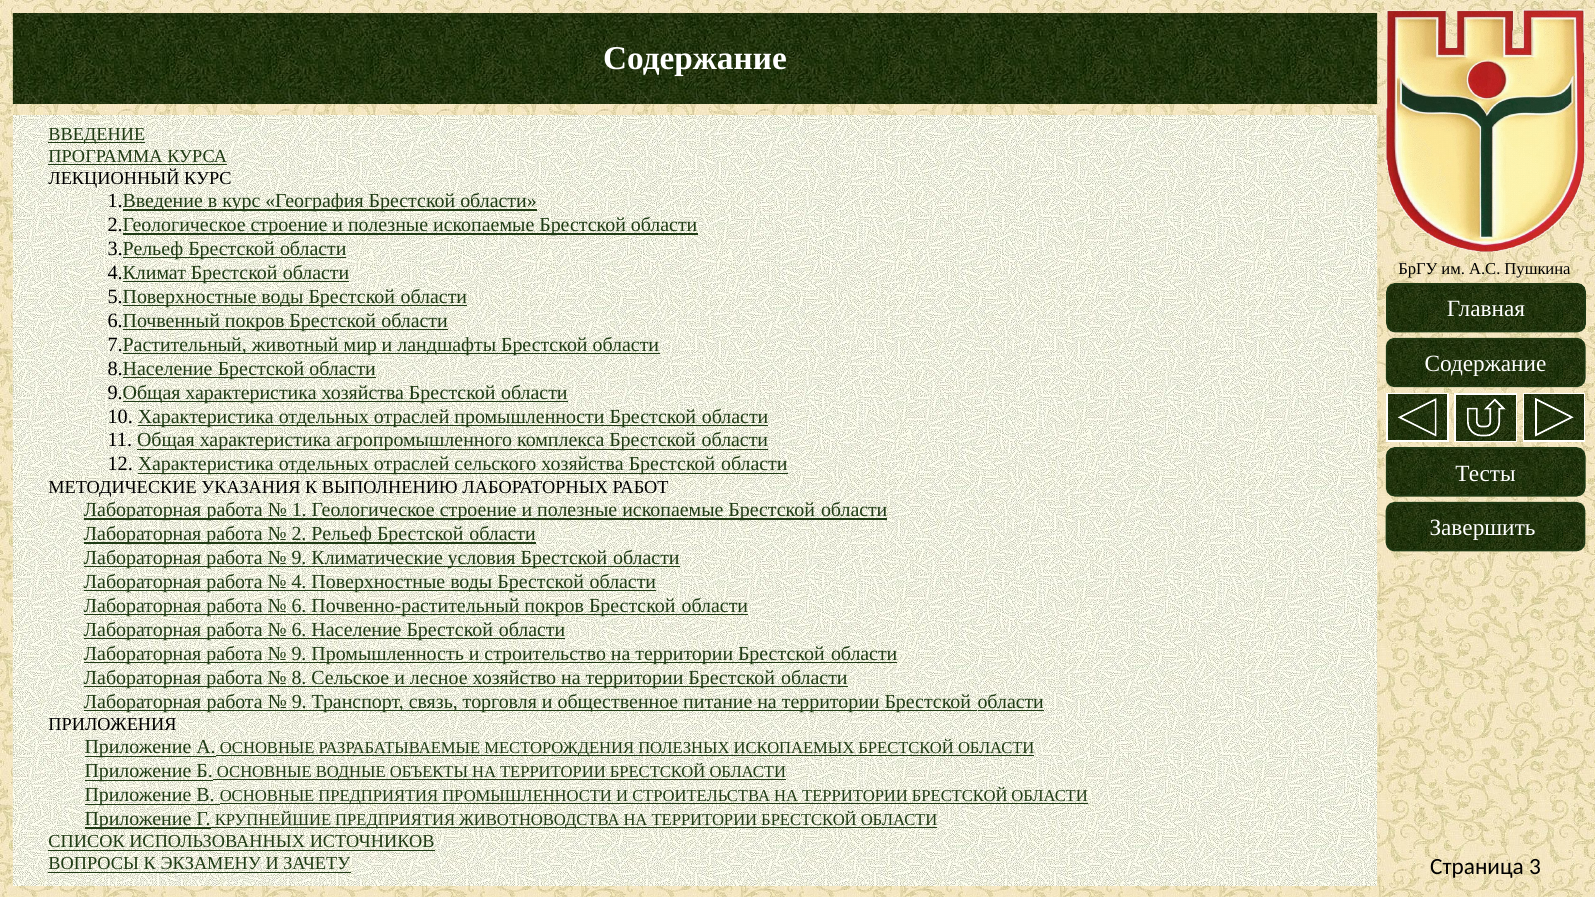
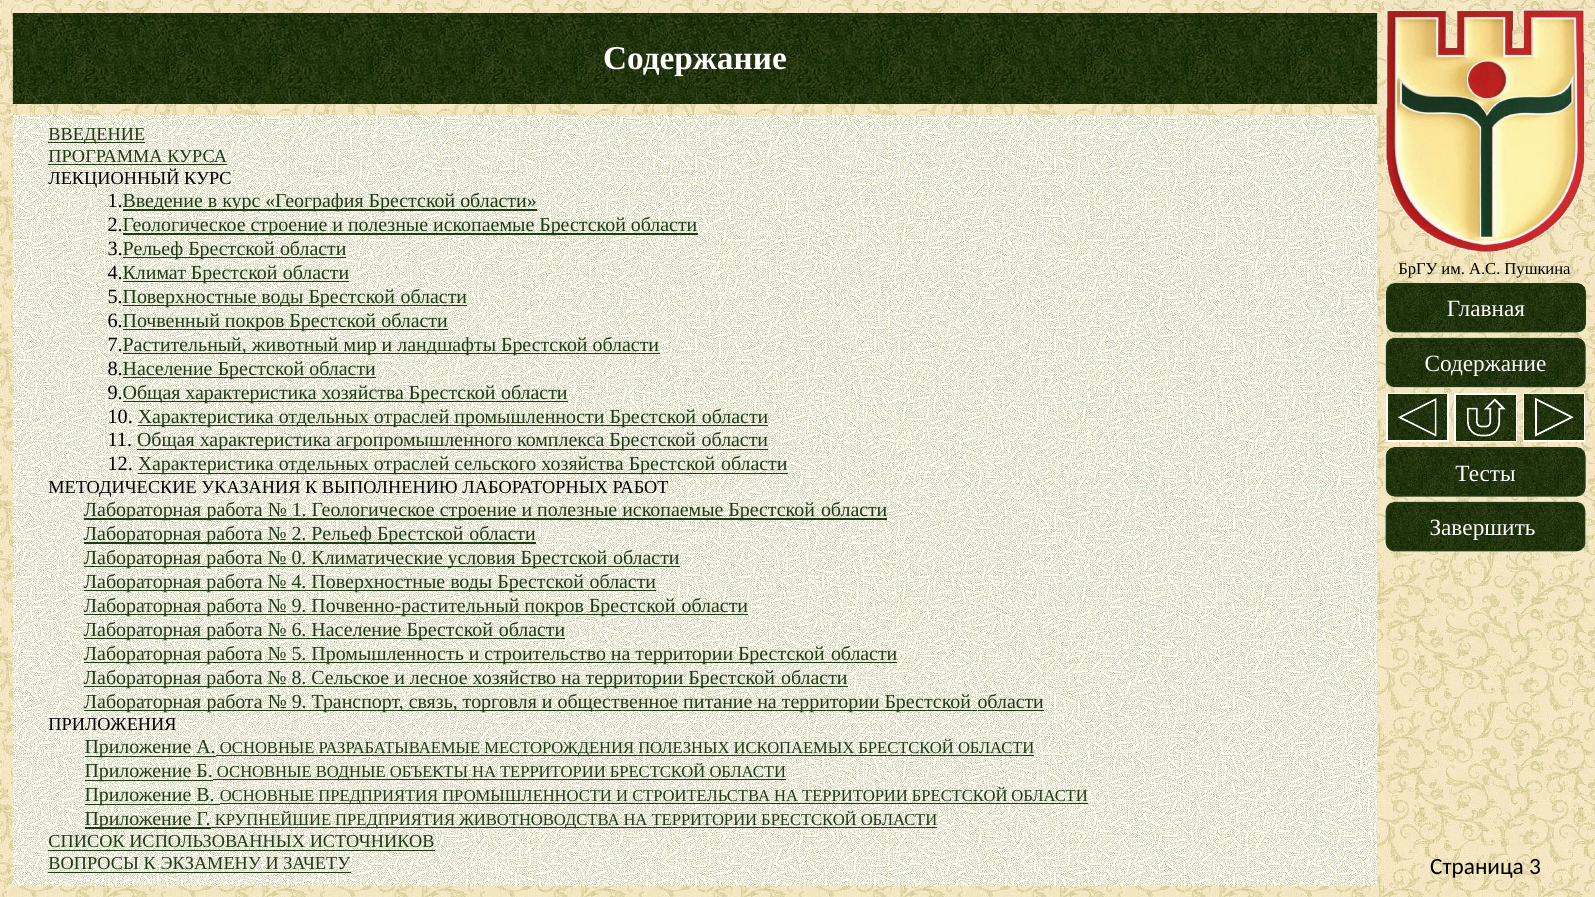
9: 9 -> 0 (299, 558)
6: 6 -> 9 (299, 606)
9: 9 -> 5 (299, 654)
